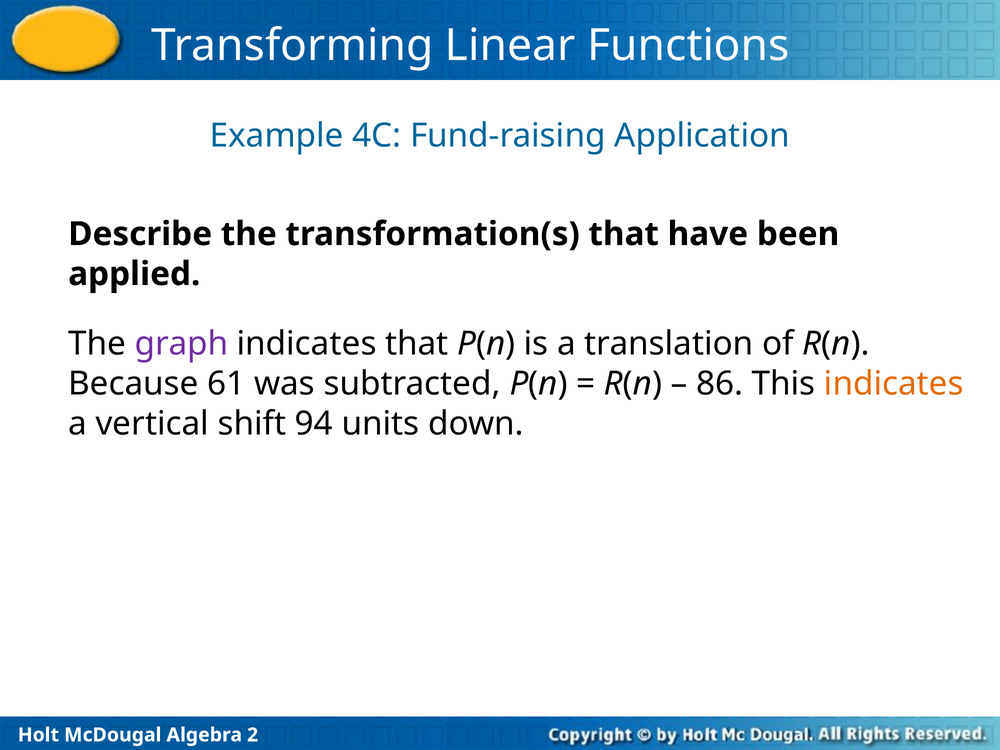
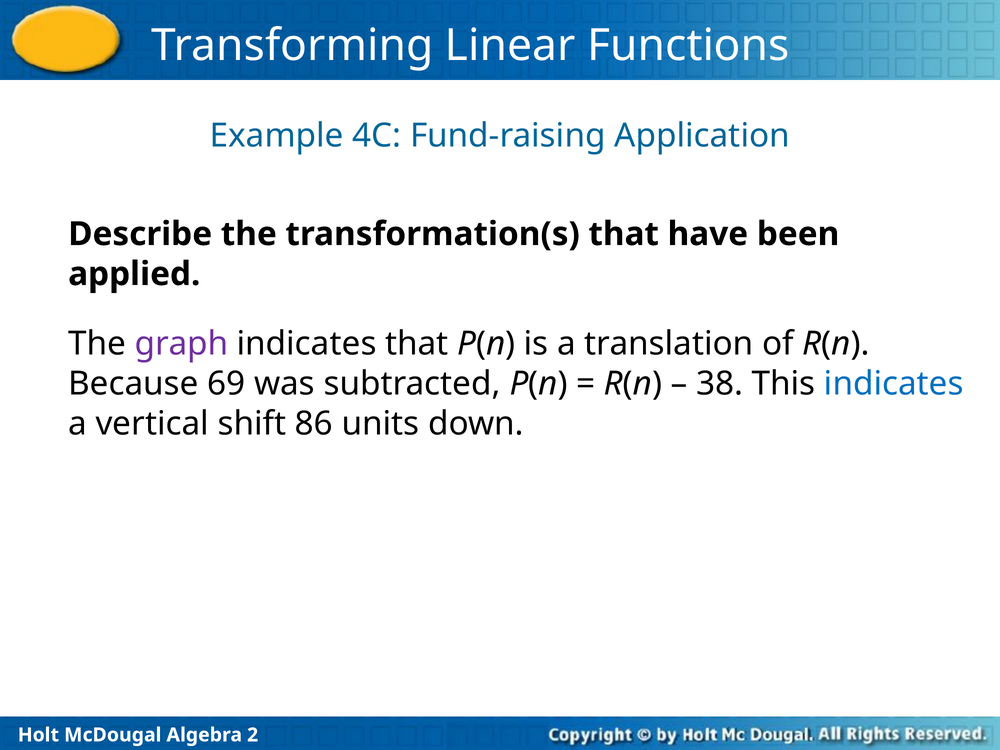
61: 61 -> 69 (226, 384)
86: 86 -> 38 (720, 384)
indicates colour: orange -> blue (894, 384)
94: 94 -> 86 (314, 424)
